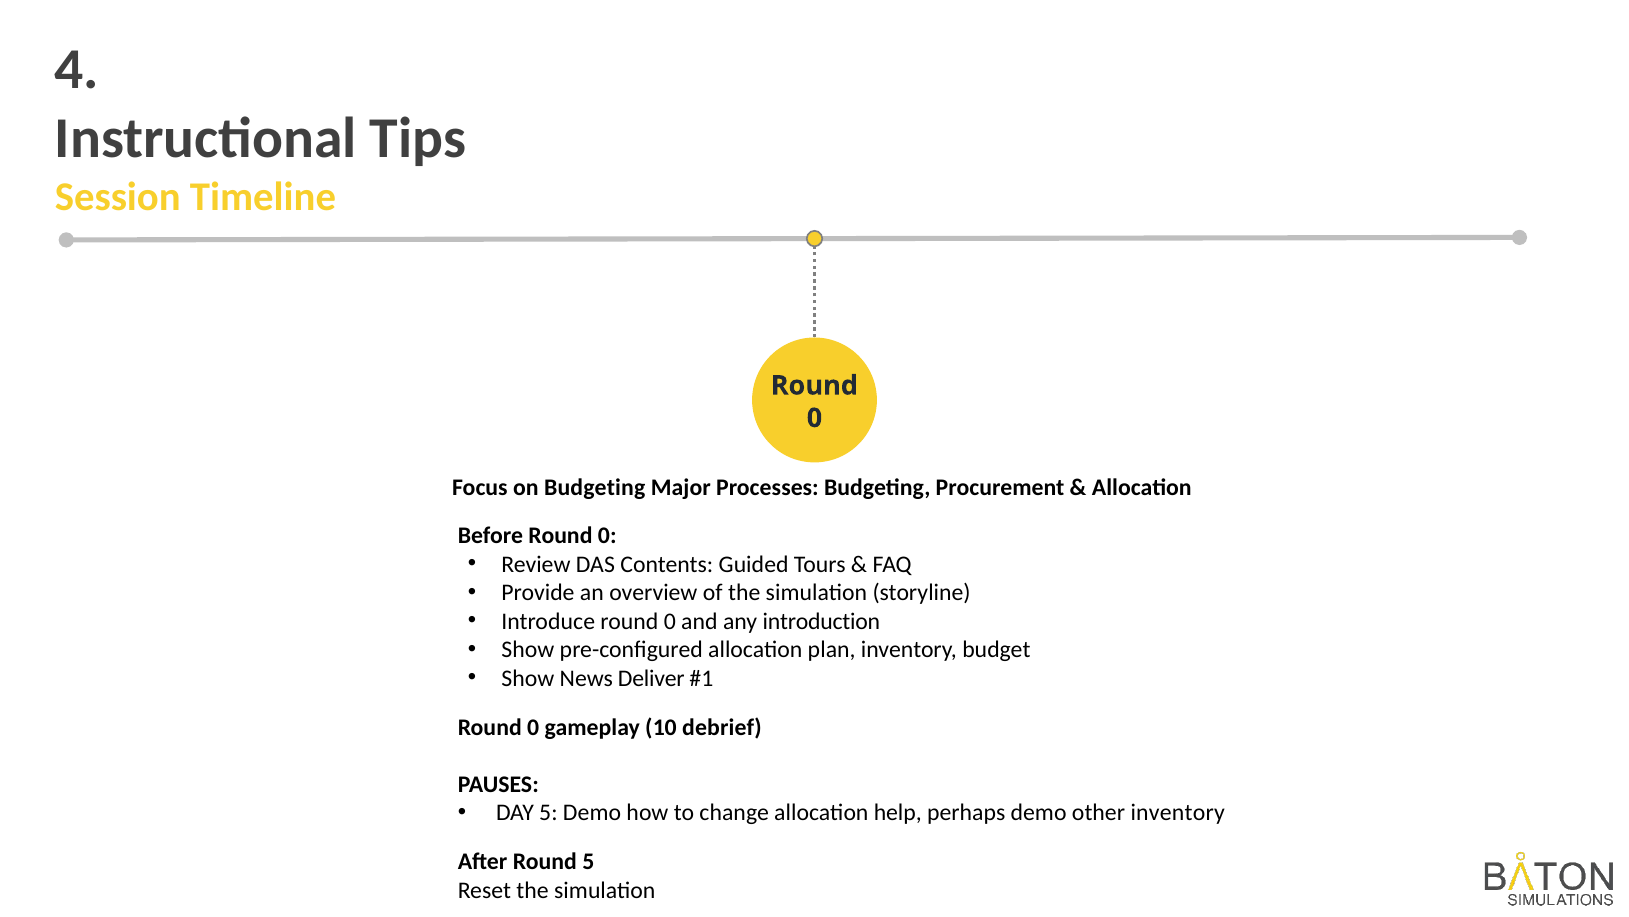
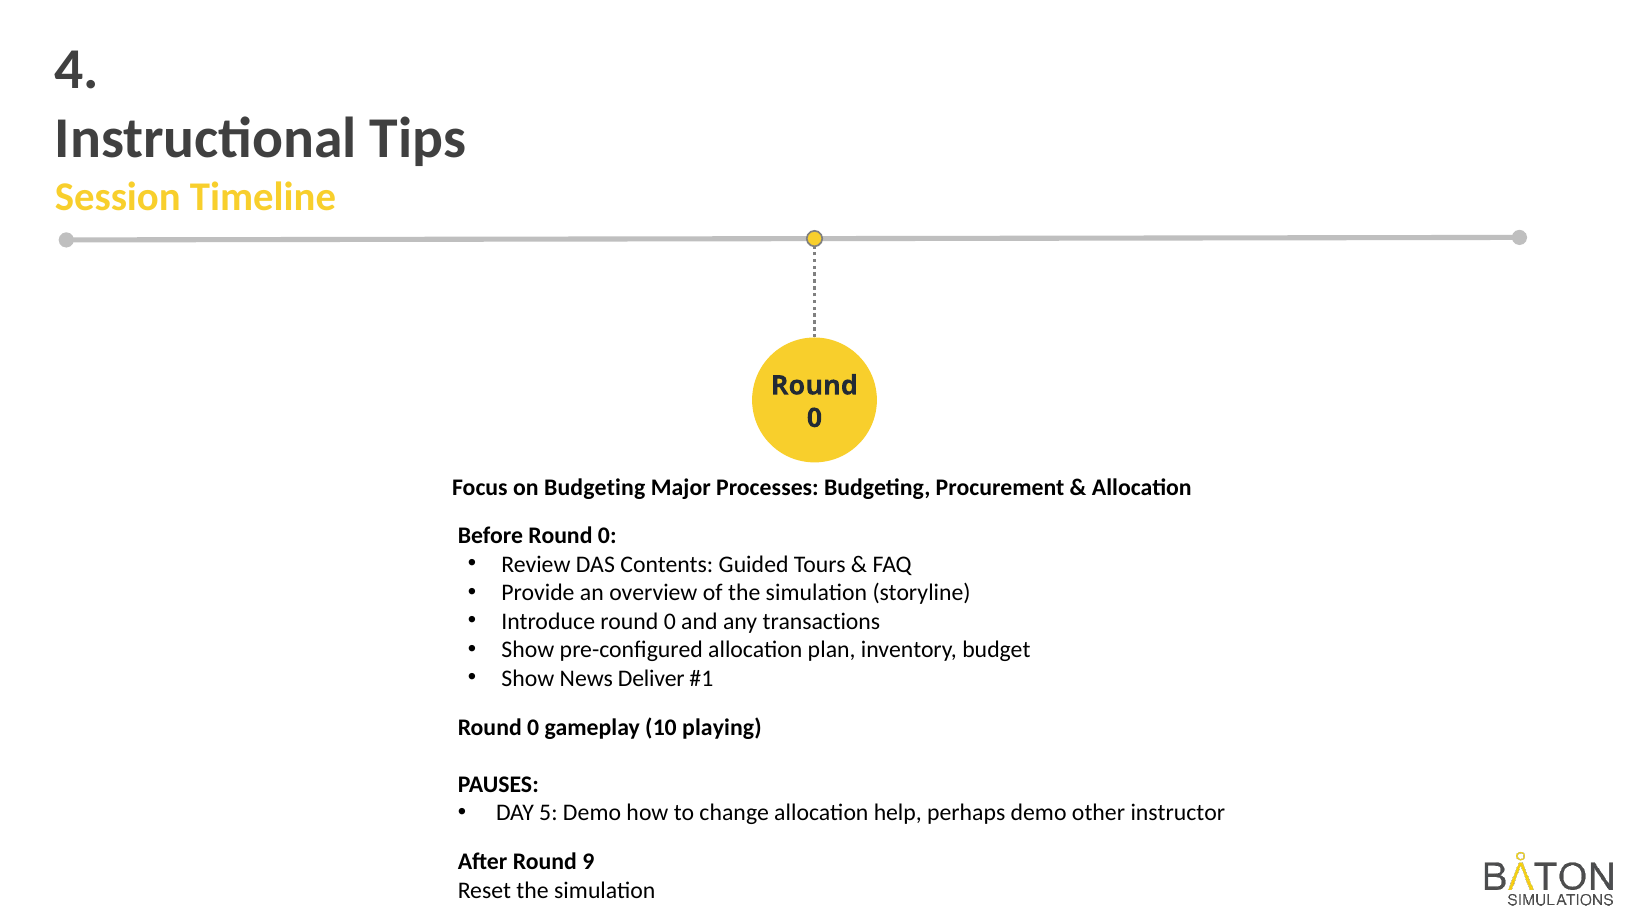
introduction: introduction -> transactions (821, 621)
debrief: debrief -> playing (722, 727)
other inventory: inventory -> instructor (1178, 812)
Round 5: 5 -> 9 (588, 861)
